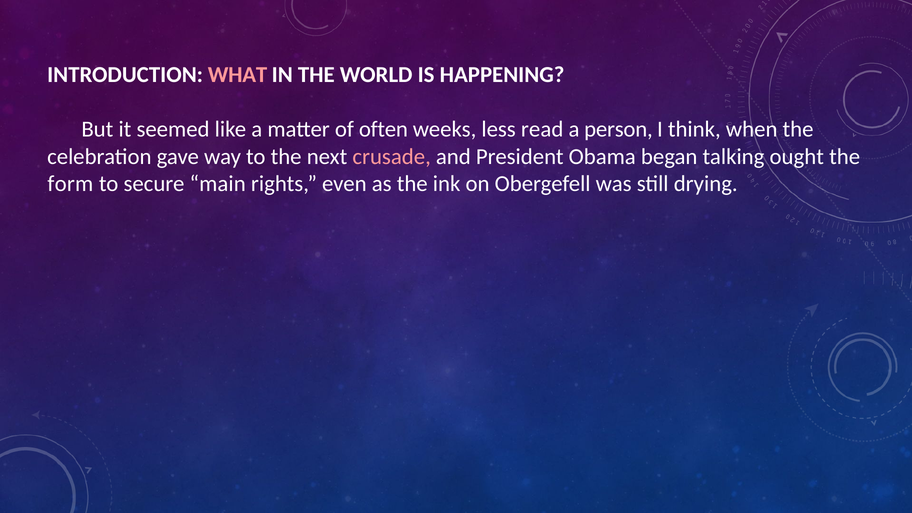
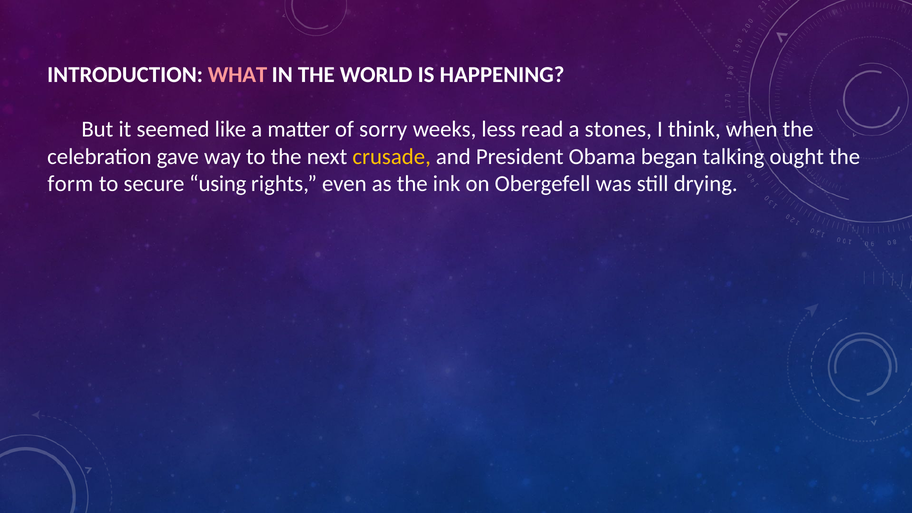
often: often -> sorry (383, 129)
person: person -> stones (618, 129)
crusade colour: pink -> yellow (392, 157)
main: main -> using (218, 184)
